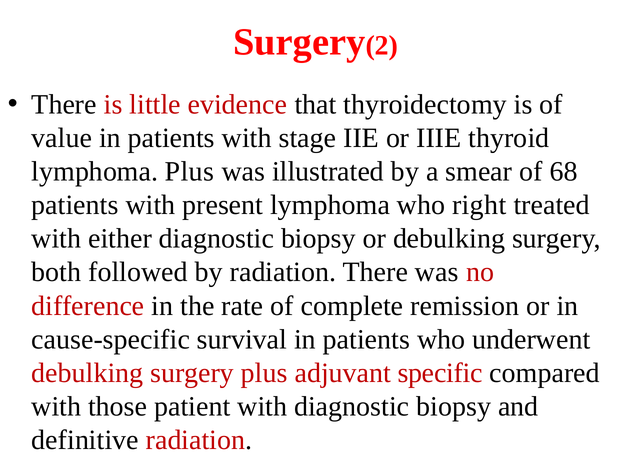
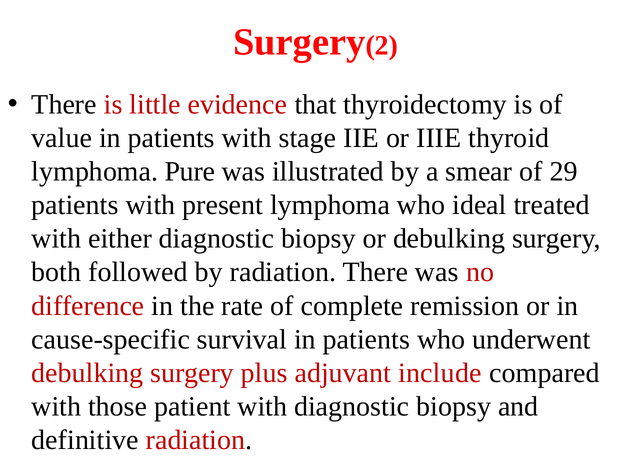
lymphoma Plus: Plus -> Pure (190, 172)
68: 68 -> 29 (564, 172)
right: right -> ideal (479, 205)
specific: specific -> include (440, 373)
